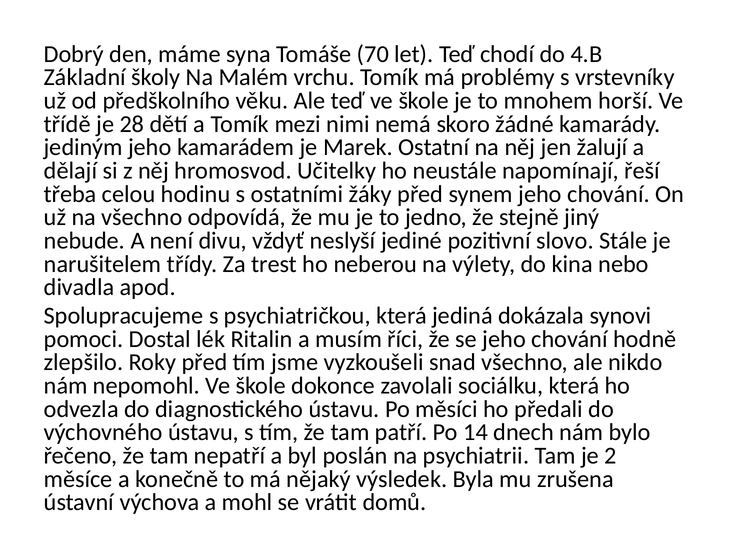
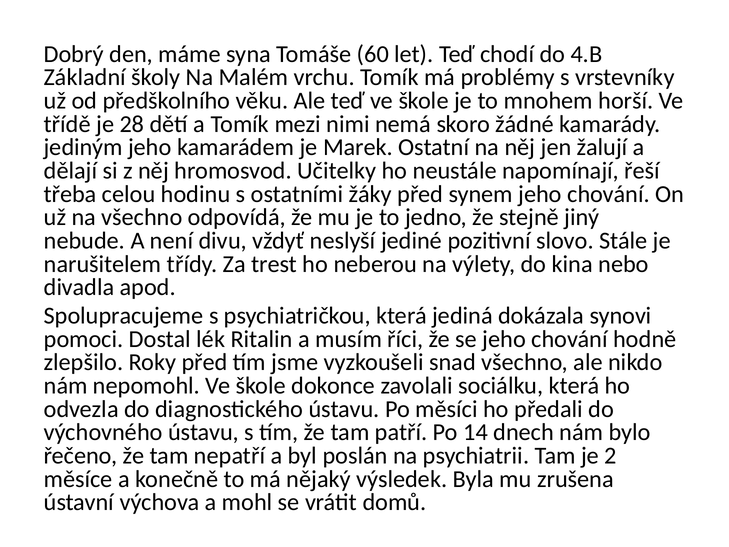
70: 70 -> 60 (373, 54)
